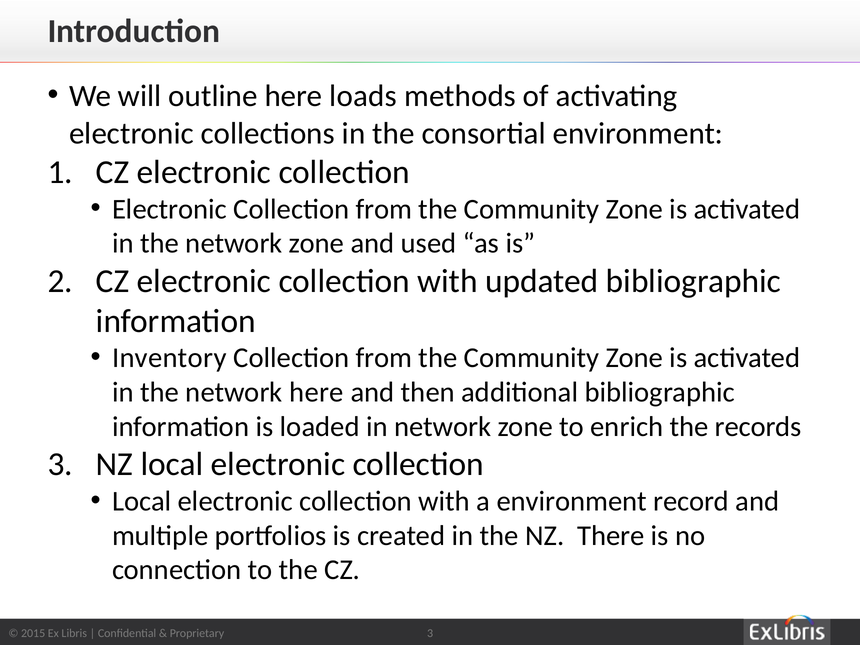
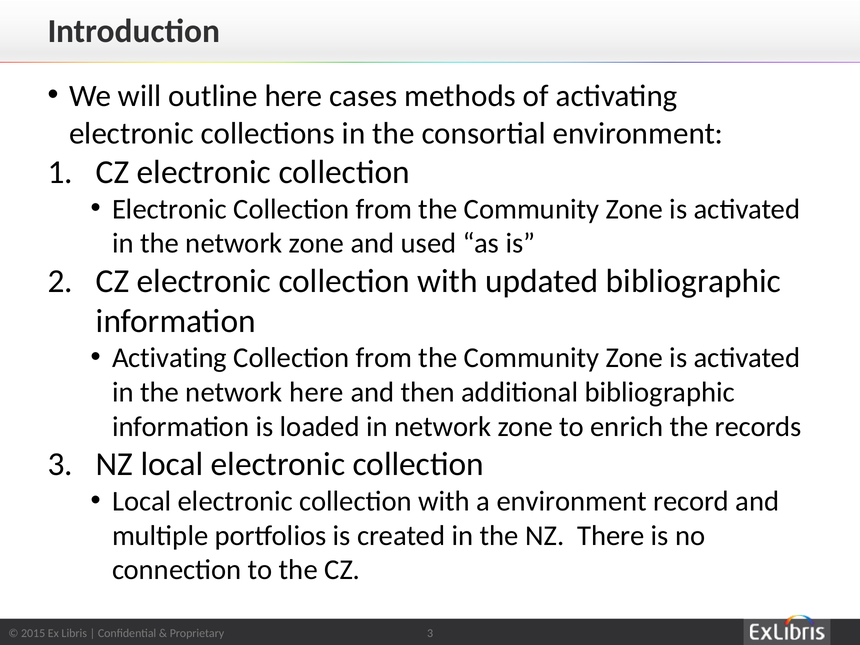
loads: loads -> cases (363, 96)
Inventory: Inventory -> Activating (169, 358)
